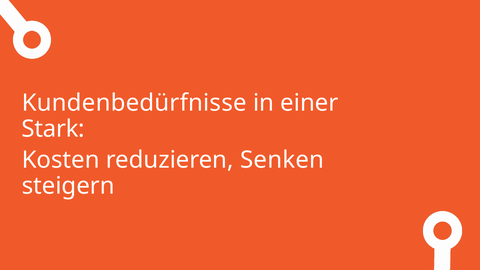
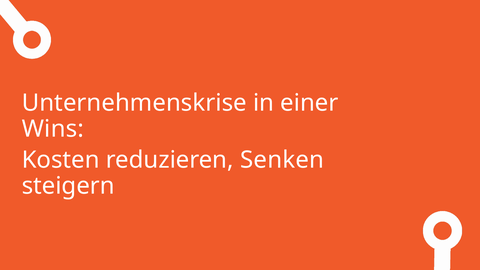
Kundenbedürfnisse: Kundenbedürfnisse -> Unternehmenskrise (134, 103)
Stark: Stark -> Wins (53, 129)
